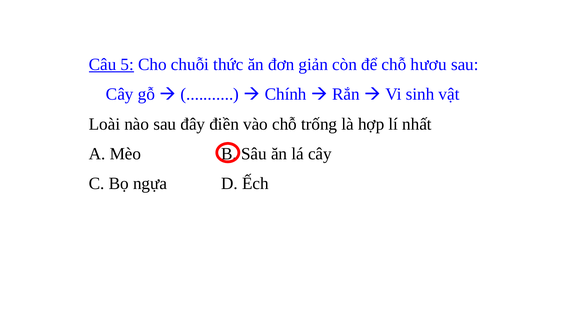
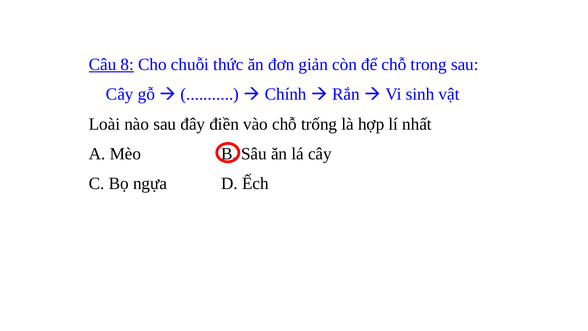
5: 5 -> 8 (127, 64)
hươu: hươu -> trong (429, 64)
